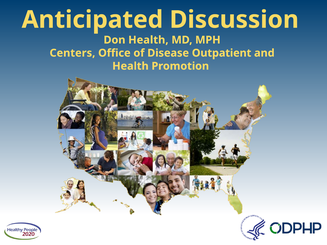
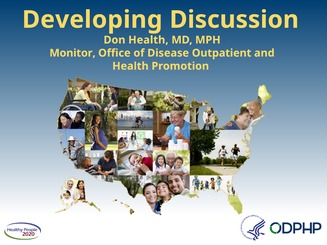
Anticipated: Anticipated -> Developing (92, 20)
Centers: Centers -> Monitor (73, 53)
